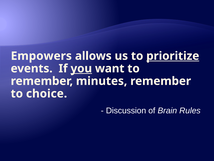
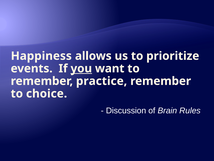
Empowers: Empowers -> Happiness (41, 56)
prioritize underline: present -> none (173, 56)
minutes: minutes -> practice (102, 81)
